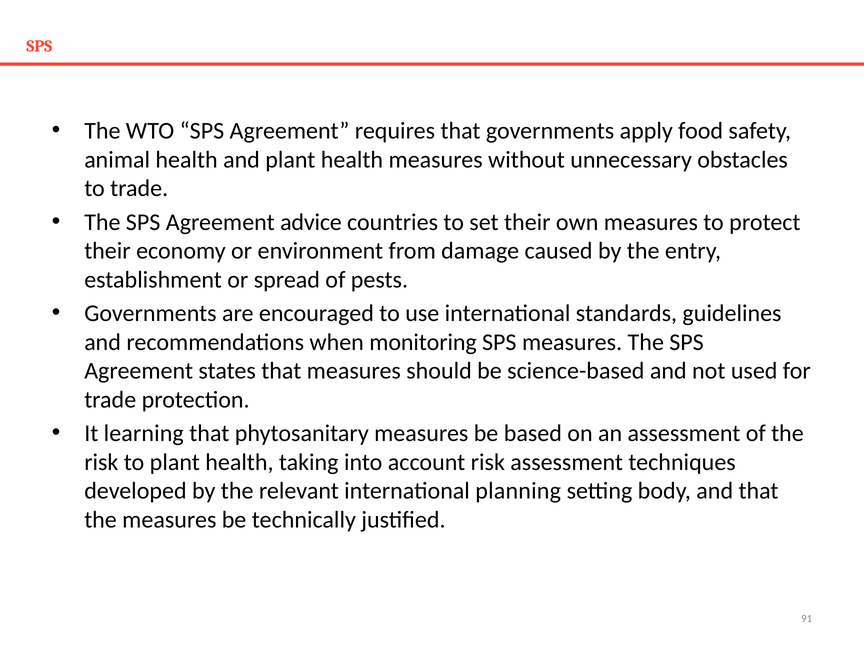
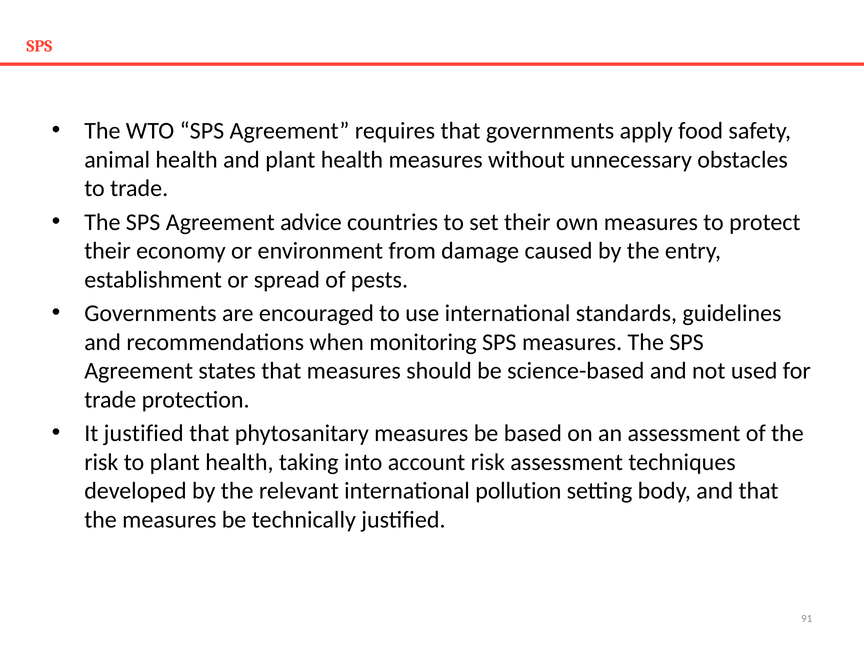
It learning: learning -> justified (144, 433)
planning: planning -> pollution (518, 491)
